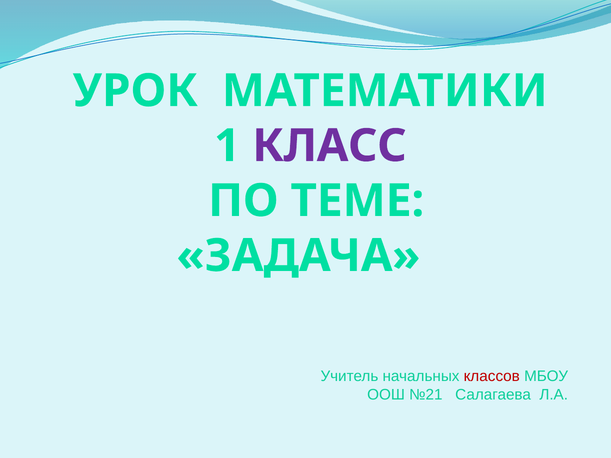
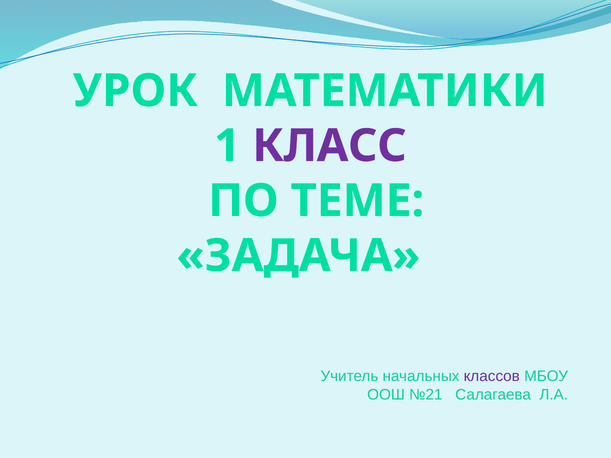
классов colour: red -> purple (492, 377)
